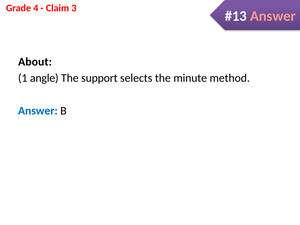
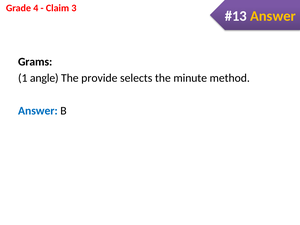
Answer colour: pink -> yellow (273, 16)
About: About -> Grams (35, 62)
support: support -> provide (99, 78)
